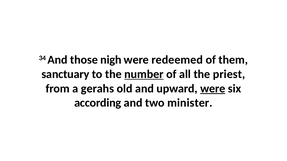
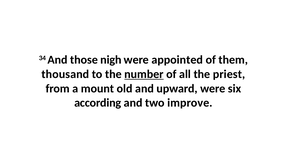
redeemed: redeemed -> appointed (177, 60)
sanctuary: sanctuary -> thousand (65, 74)
gerahs: gerahs -> mount (97, 89)
were underline: present -> none (213, 89)
minister: minister -> improve (190, 103)
